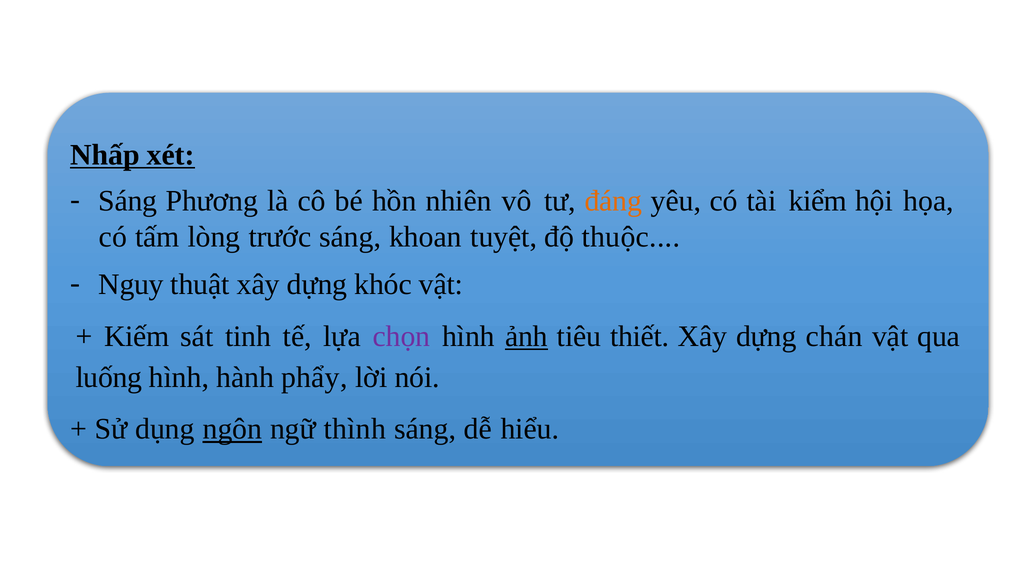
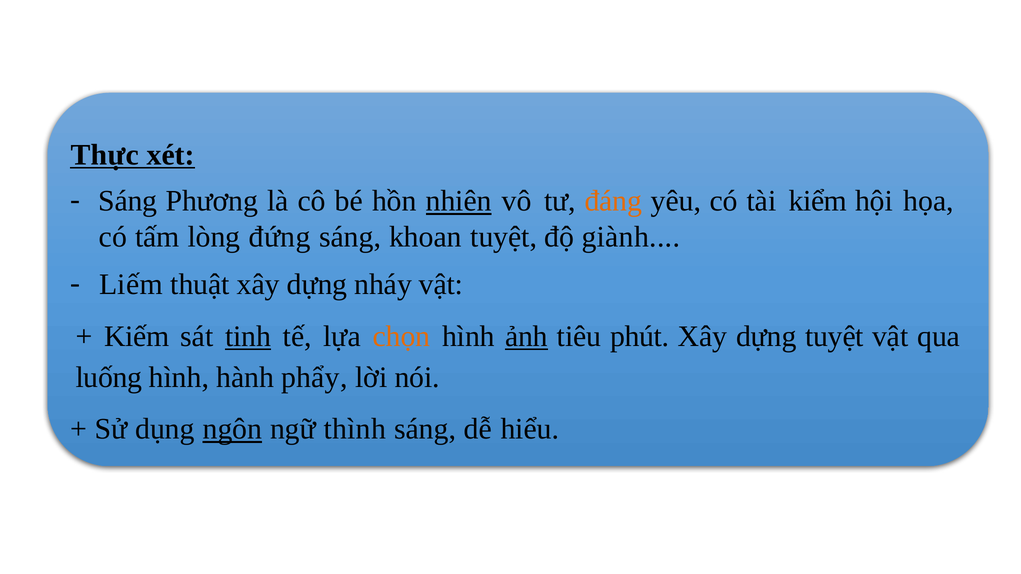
Nhấp: Nhấp -> Thực (105, 155)
nhiên underline: none -> present (459, 201)
trước: trước -> đứng (280, 237)
thuộc: thuộc -> giành (631, 237)
Nguy: Nguy -> Liếm (131, 285)
khóc: khóc -> nháy (383, 285)
tinh underline: none -> present (248, 337)
chọn colour: purple -> orange (402, 337)
thiết: thiết -> phút (640, 337)
dựng chán: chán -> tuyệt (835, 337)
